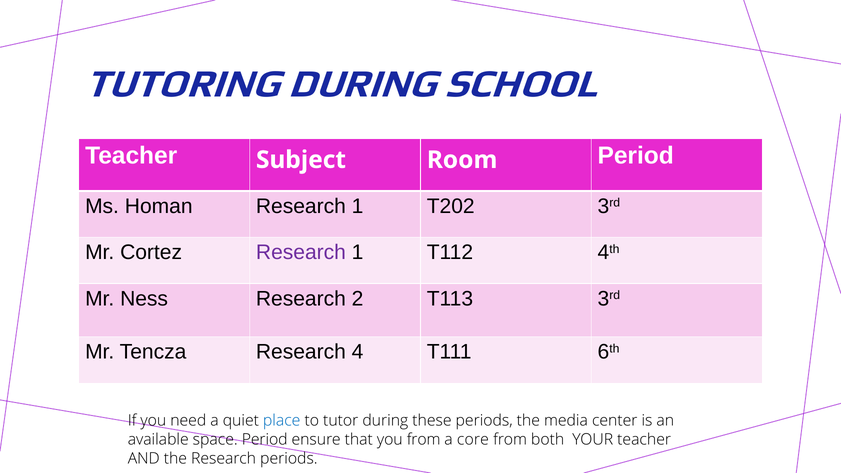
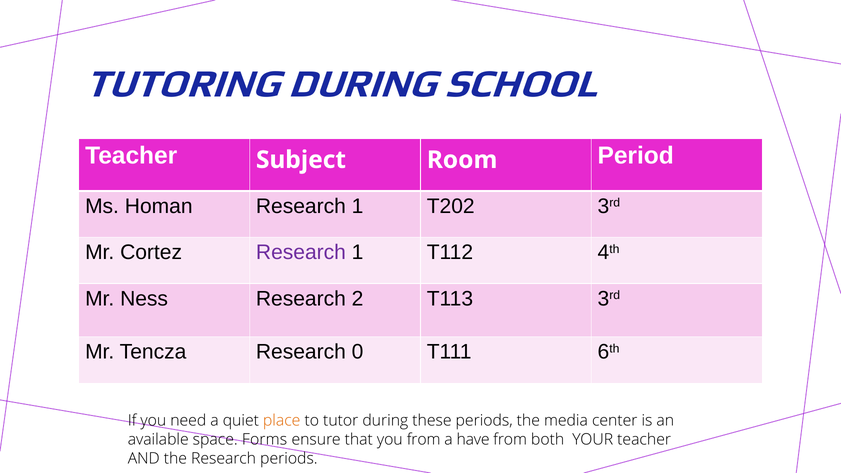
4: 4 -> 0 (358, 352)
place colour: blue -> orange (282, 421)
space Period: Period -> Forms (265, 440)
core: core -> have (473, 440)
